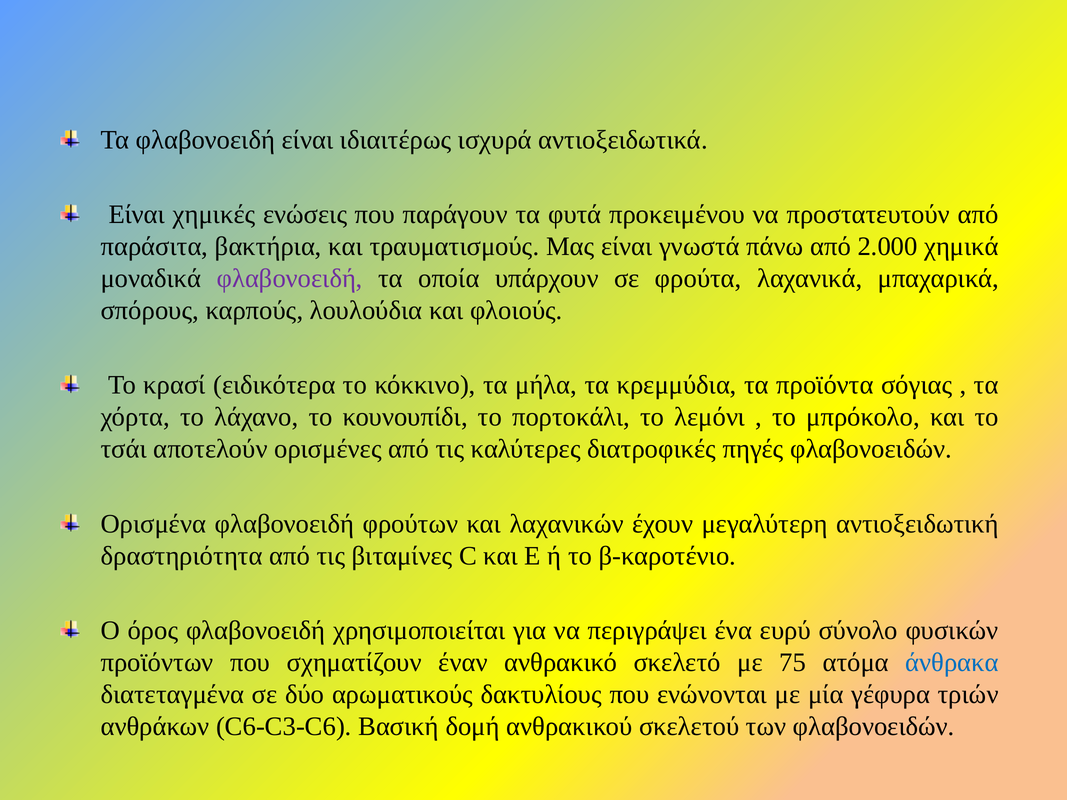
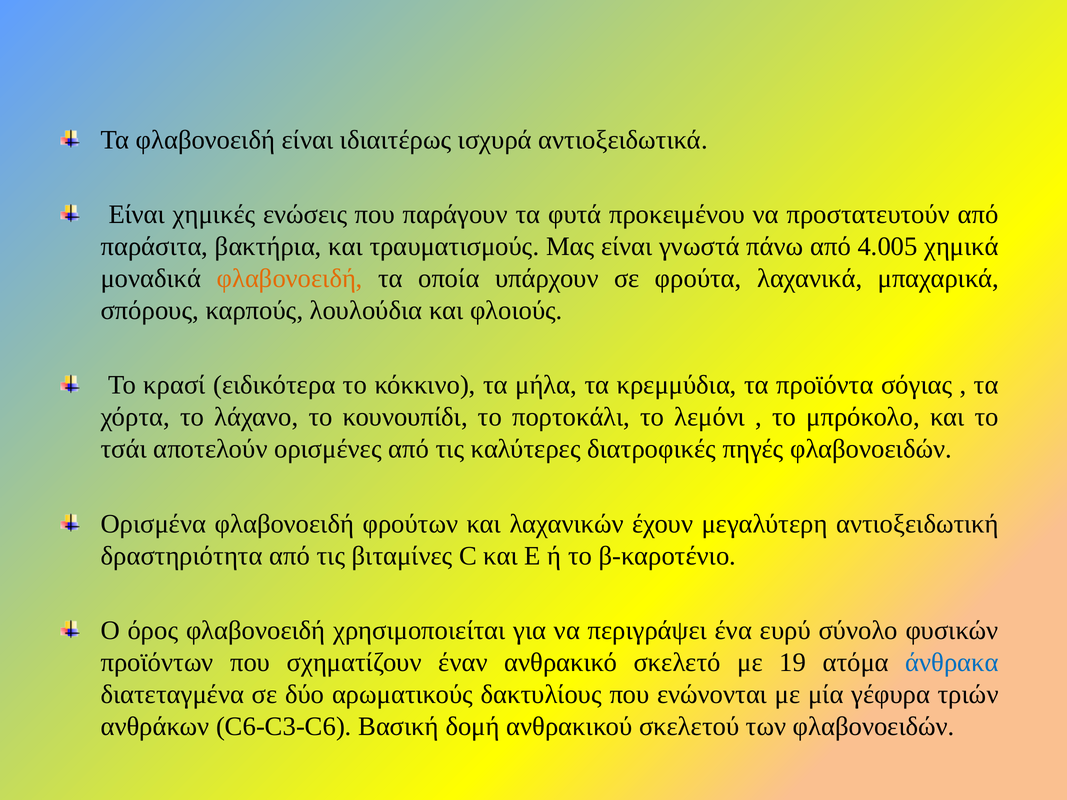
2.000: 2.000 -> 4.005 (888, 247)
φλαβονοειδή colour: purple -> orange (290, 279)
75: 75 -> 19 (793, 663)
